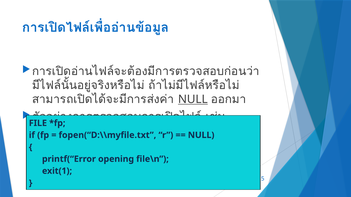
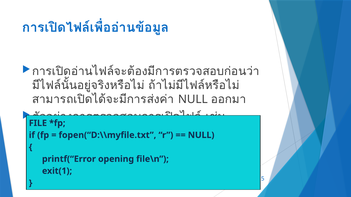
NULL underline: present -> none (193, 99)
